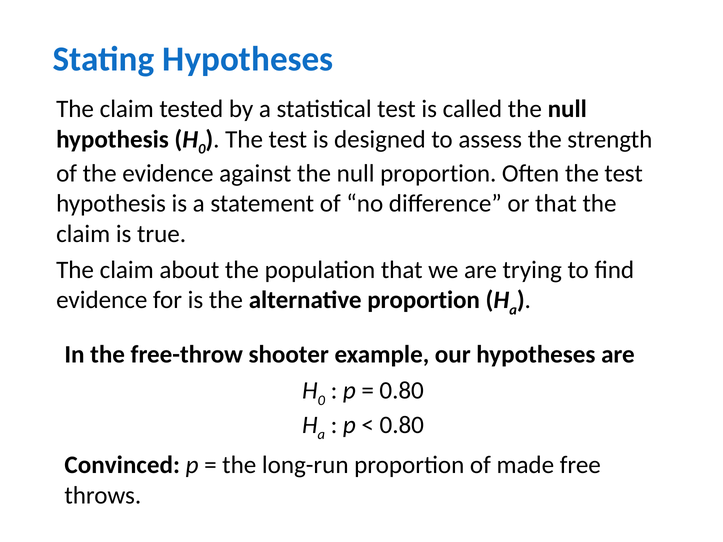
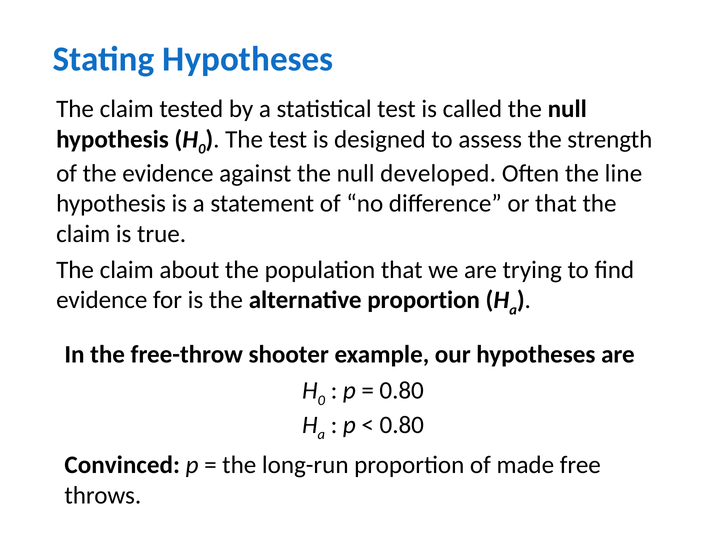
null proportion: proportion -> developed (438, 174)
Often the test: test -> line (623, 174)
